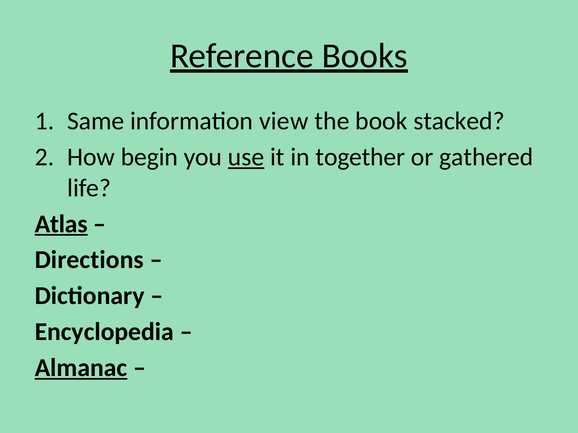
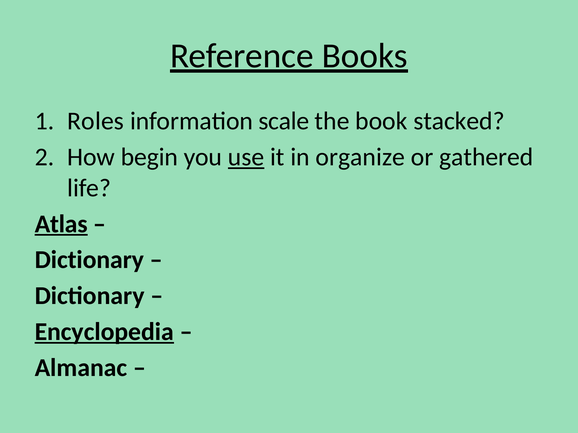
Same: Same -> Roles (96, 121)
view: view -> scale (284, 121)
together: together -> organize (360, 157)
Directions: Directions -> Dictionary (89, 260)
Encyclopedia underline: none -> present (104, 332)
Almanac underline: present -> none (81, 368)
